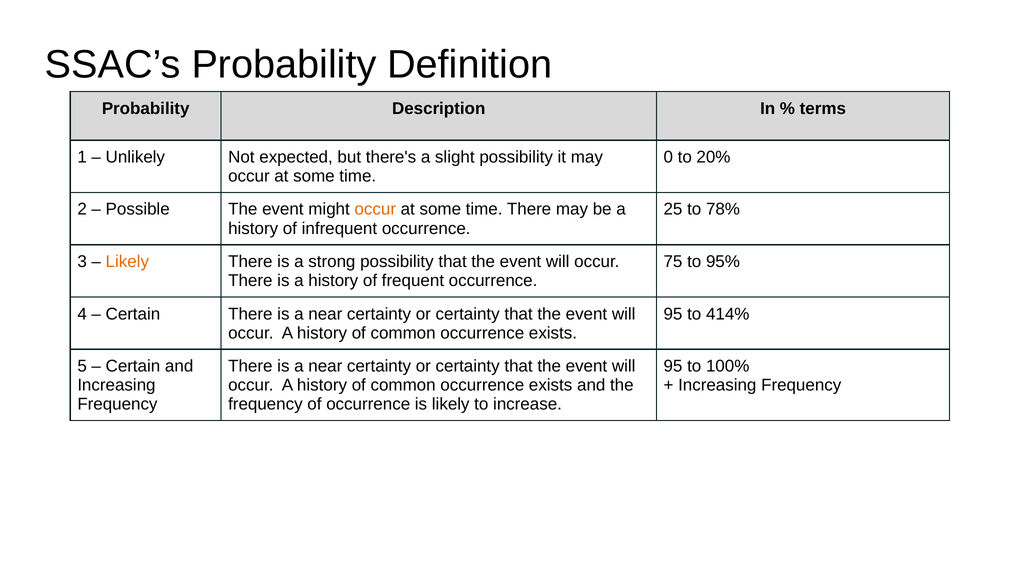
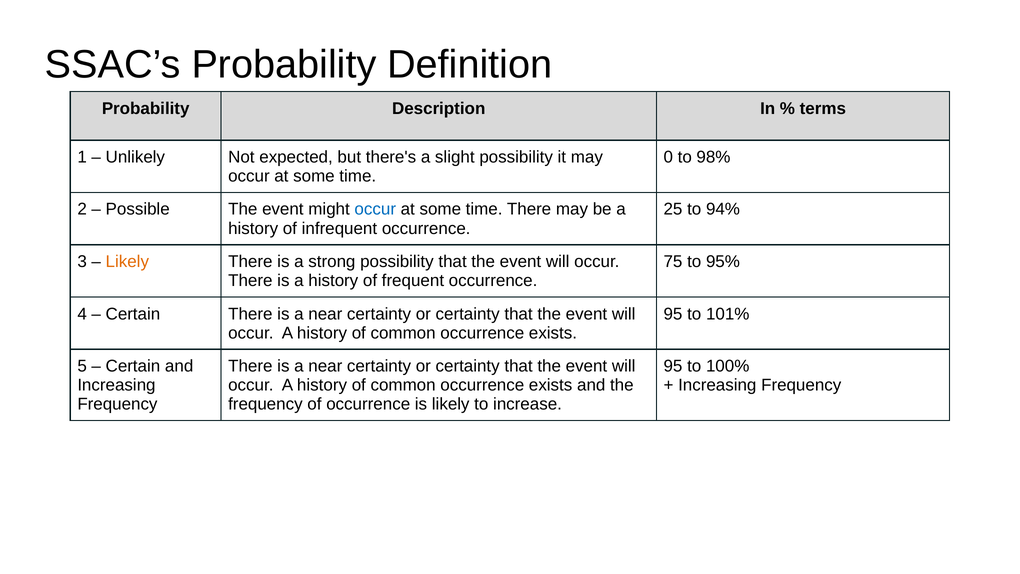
20%: 20% -> 98% (713, 157)
occur colour: orange -> blue (375, 209)
78%: 78% -> 94% (723, 209)
414%: 414% -> 101% (728, 314)
